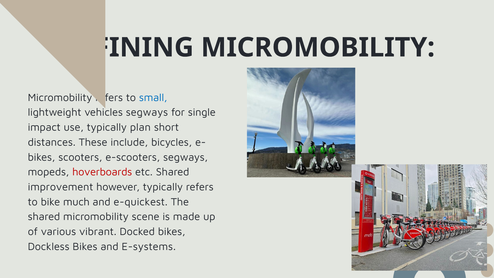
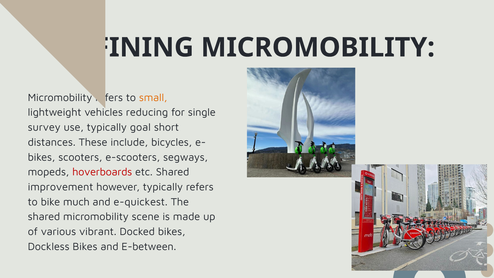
small colour: blue -> orange (153, 98)
vehicles segways: segways -> reducing (147, 112)
impact: impact -> survey (44, 127)
plan: plan -> goal (140, 127)
E-systems: E-systems -> E-between (149, 246)
